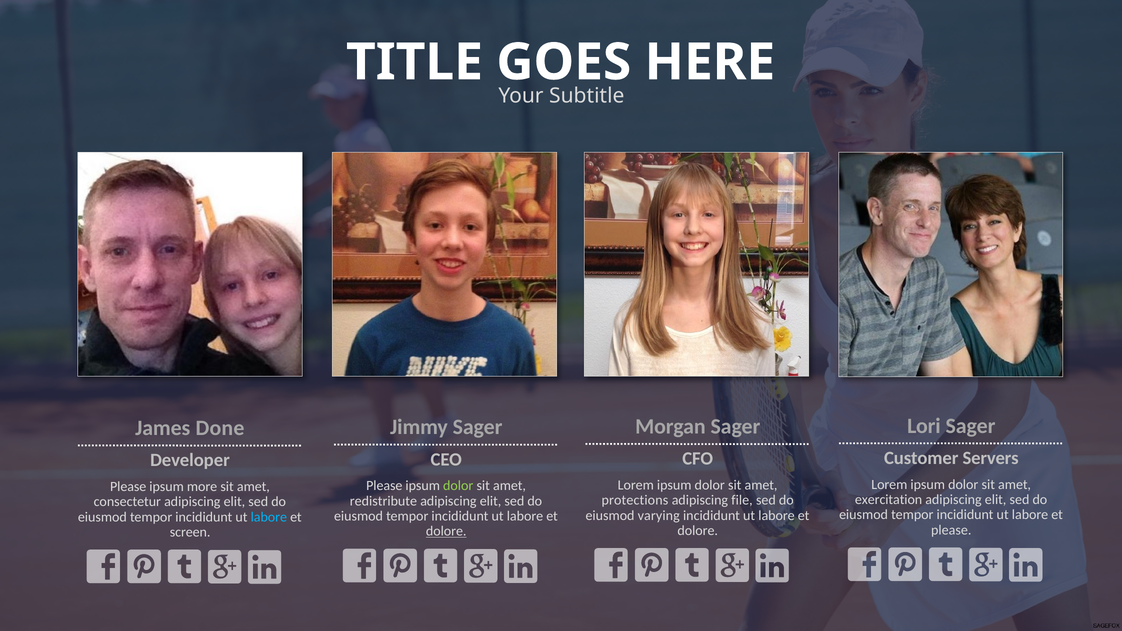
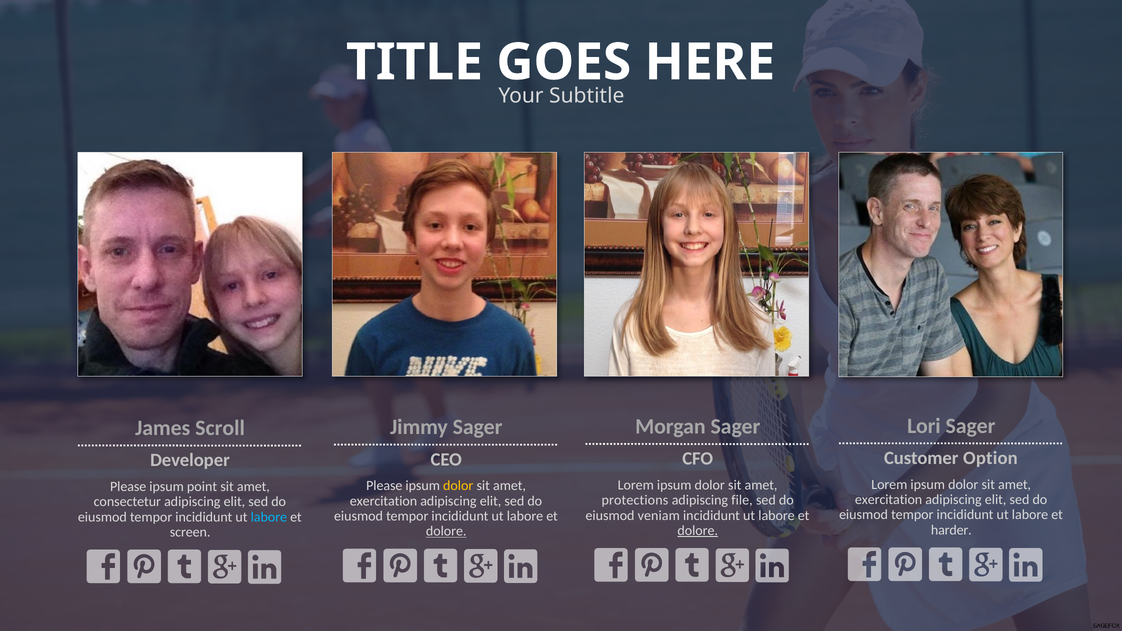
Done: Done -> Scroll (220, 428)
Servers: Servers -> Option (990, 458)
dolor colour: light green -> yellow (458, 486)
more: more -> point (202, 487)
redistribute: redistribute -> exercitation (383, 501)
varying: varying -> veniam (659, 516)
please: please -> harder (951, 530)
dolore underline: none -> present (698, 531)
